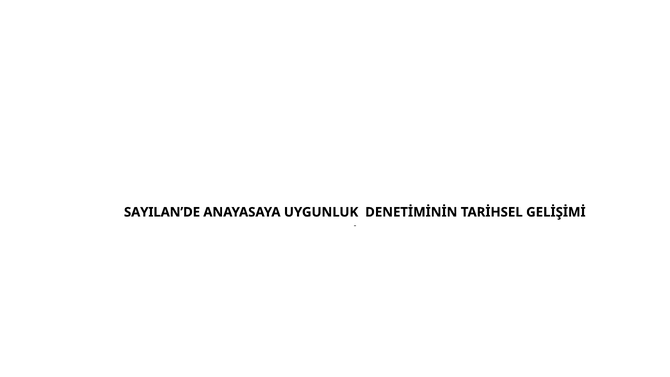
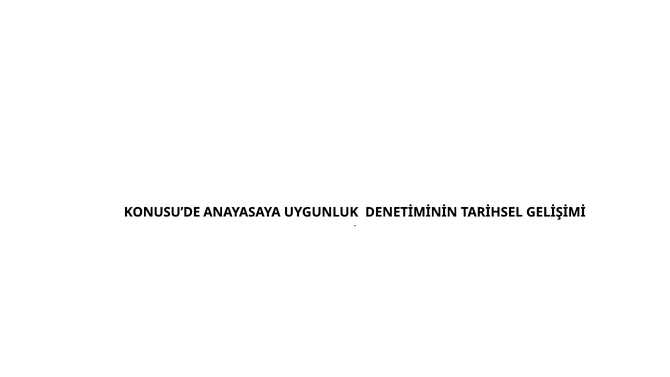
SAYILAN’DE: SAYILAN’DE -> KONUSU’DE (162, 212)
